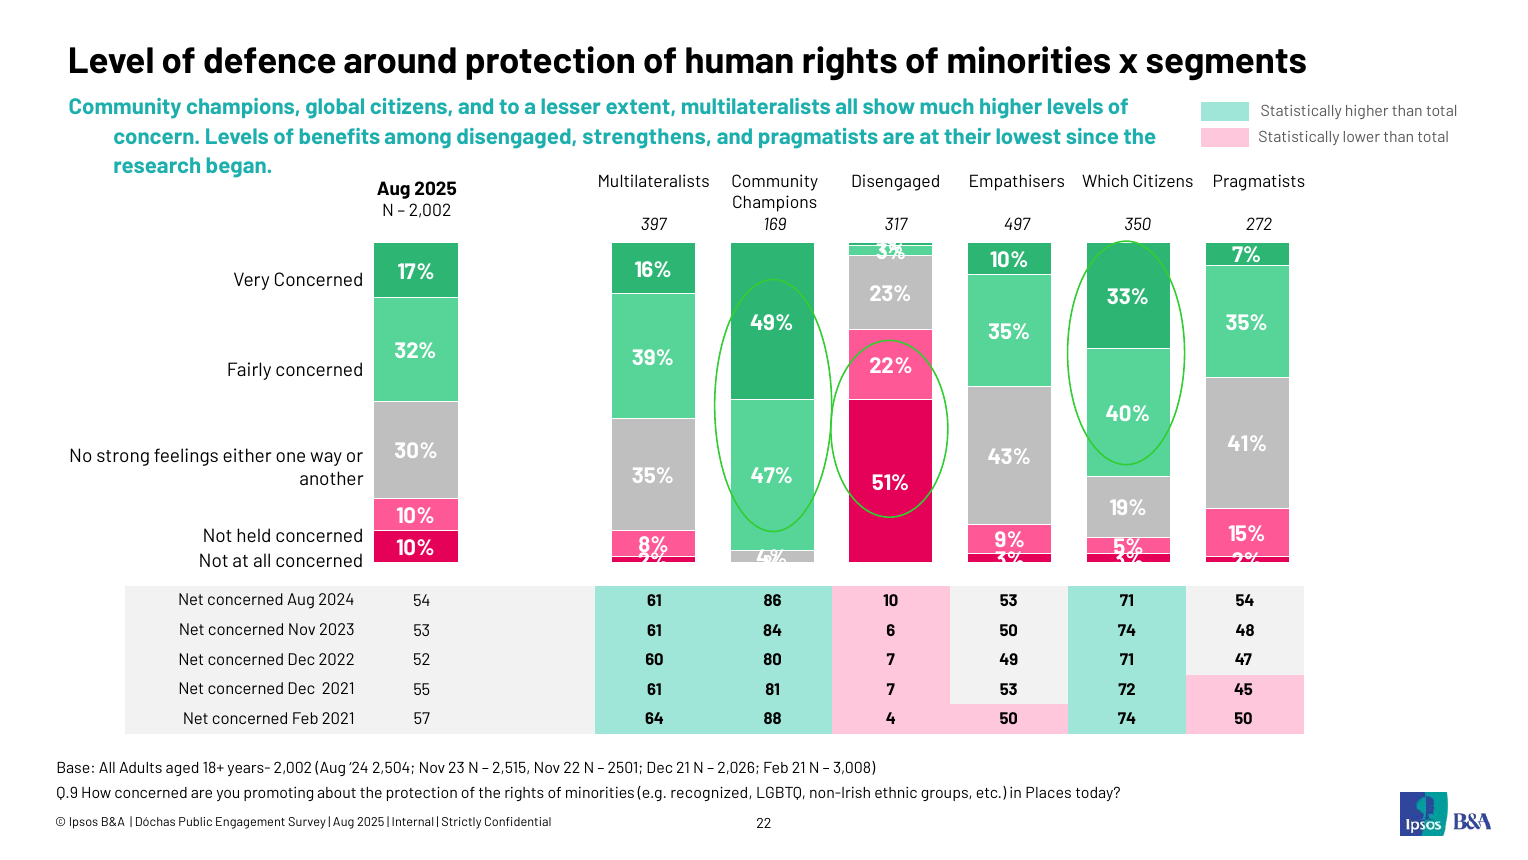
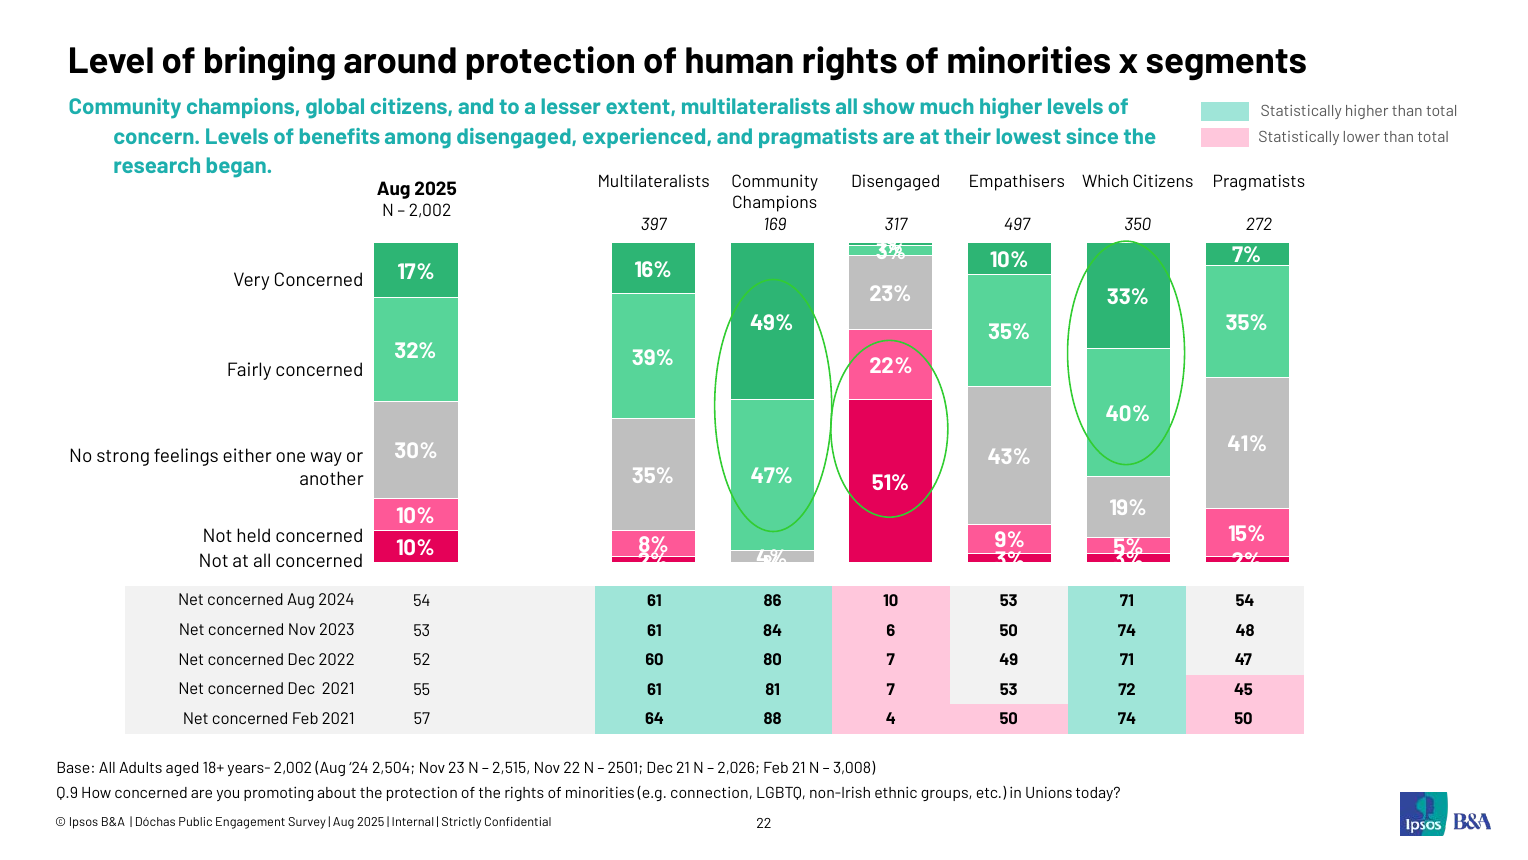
defence: defence -> bringing (270, 61)
strengthens: strengthens -> experienced (647, 137)
recognized: recognized -> connection (712, 793)
Places: Places -> Unions (1049, 793)
